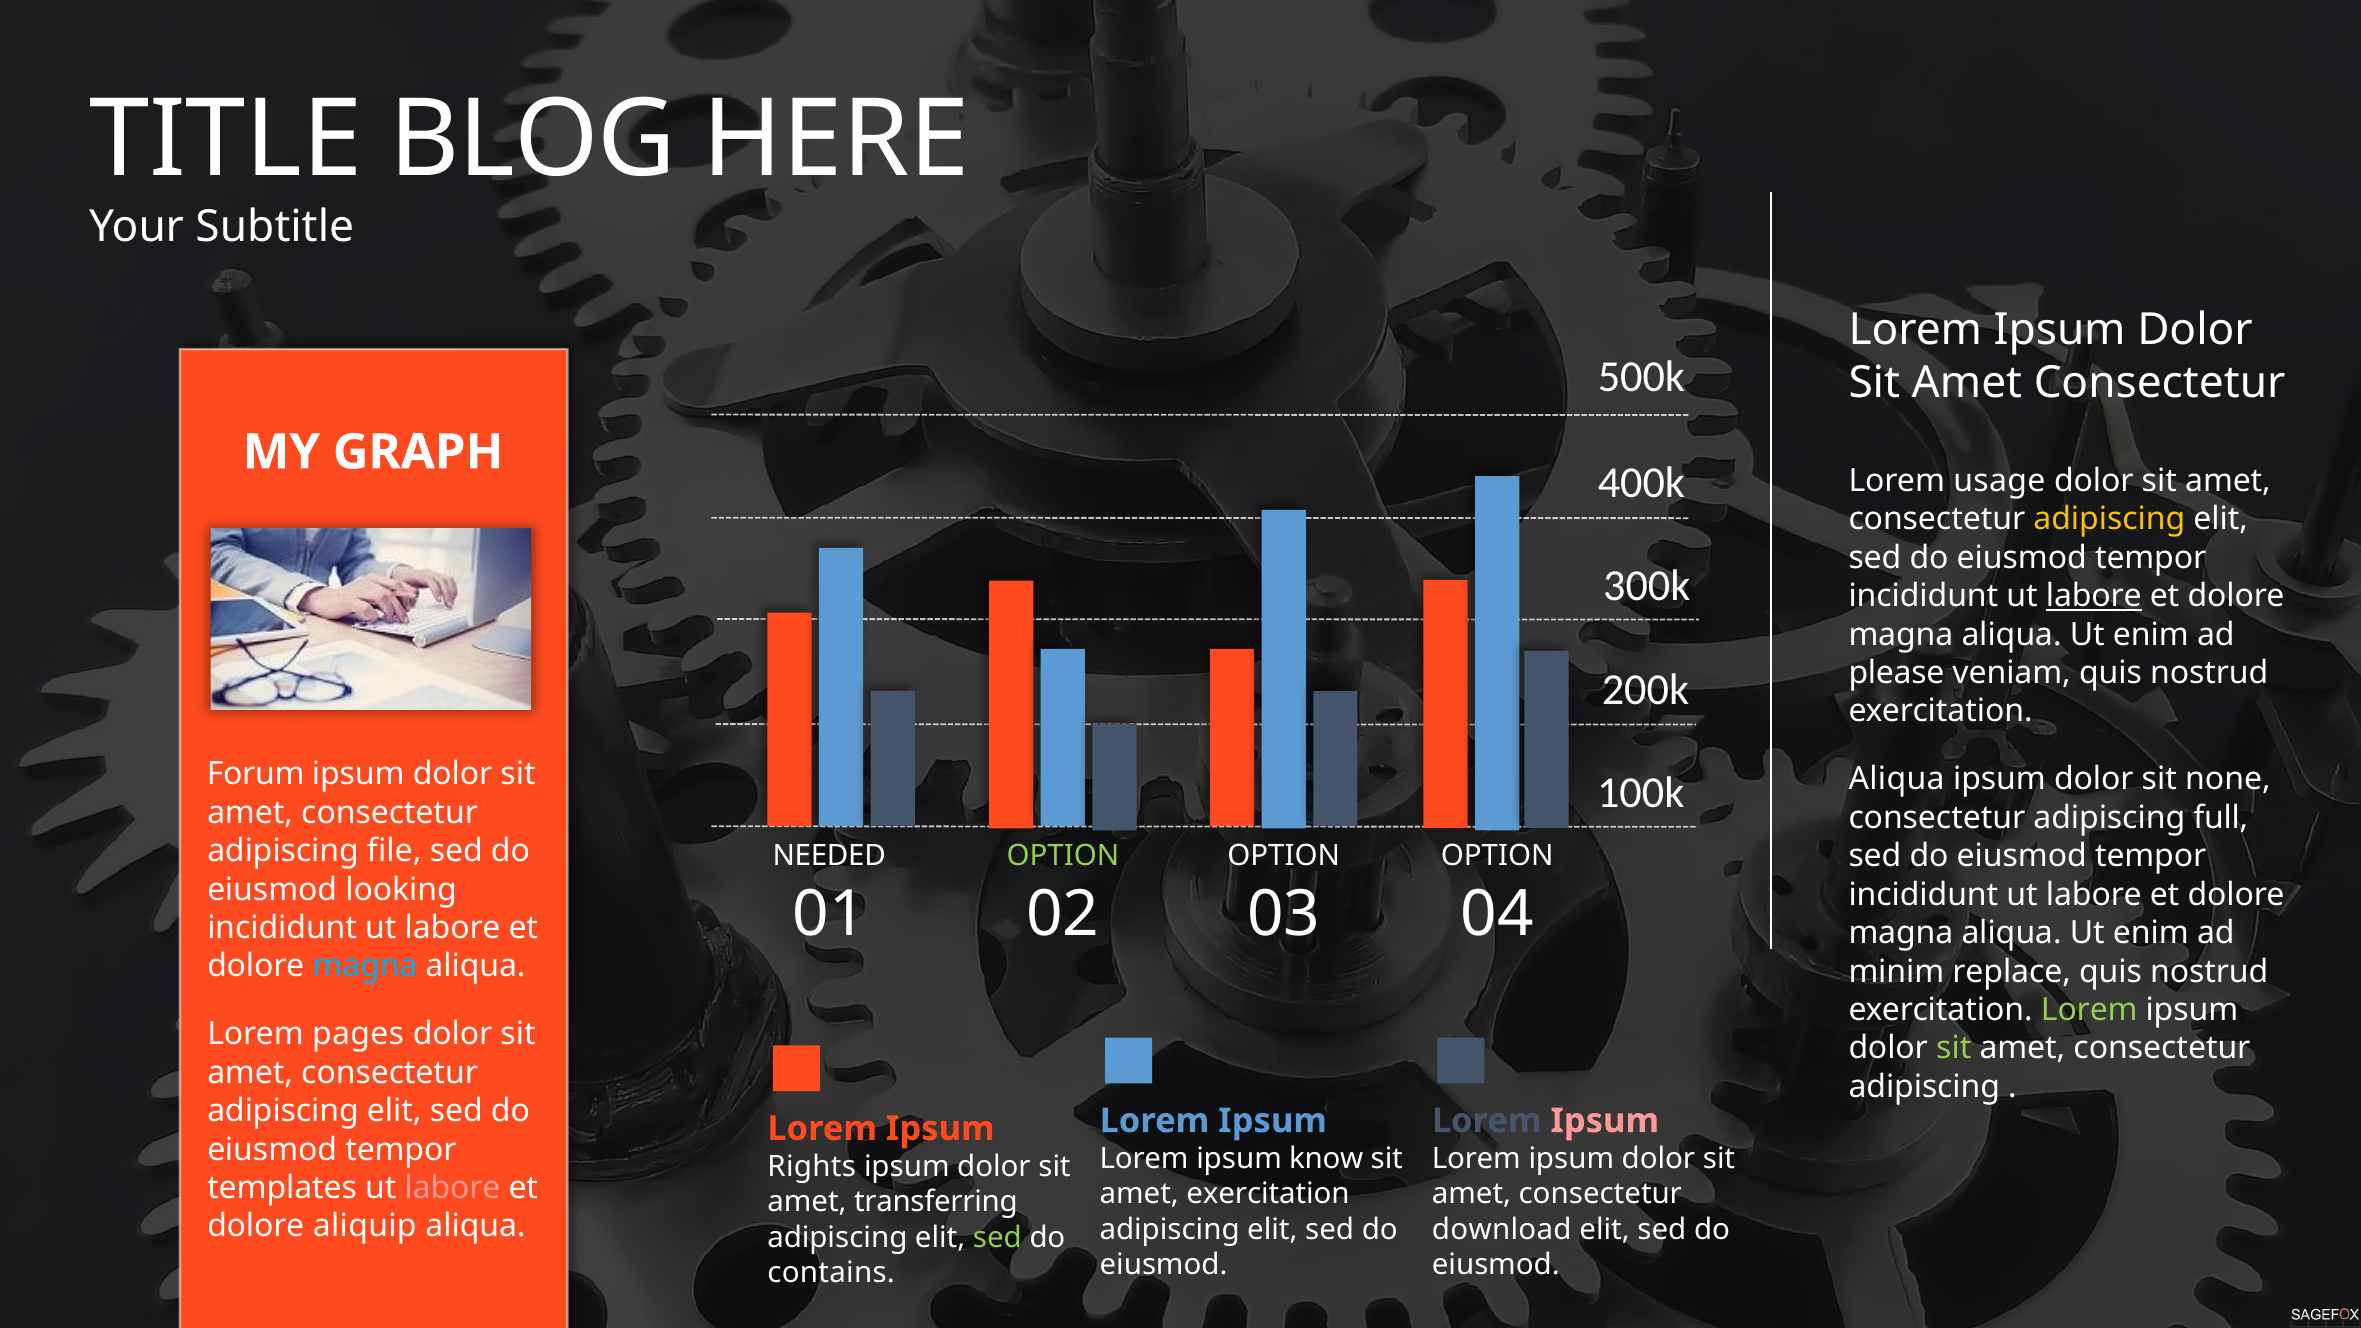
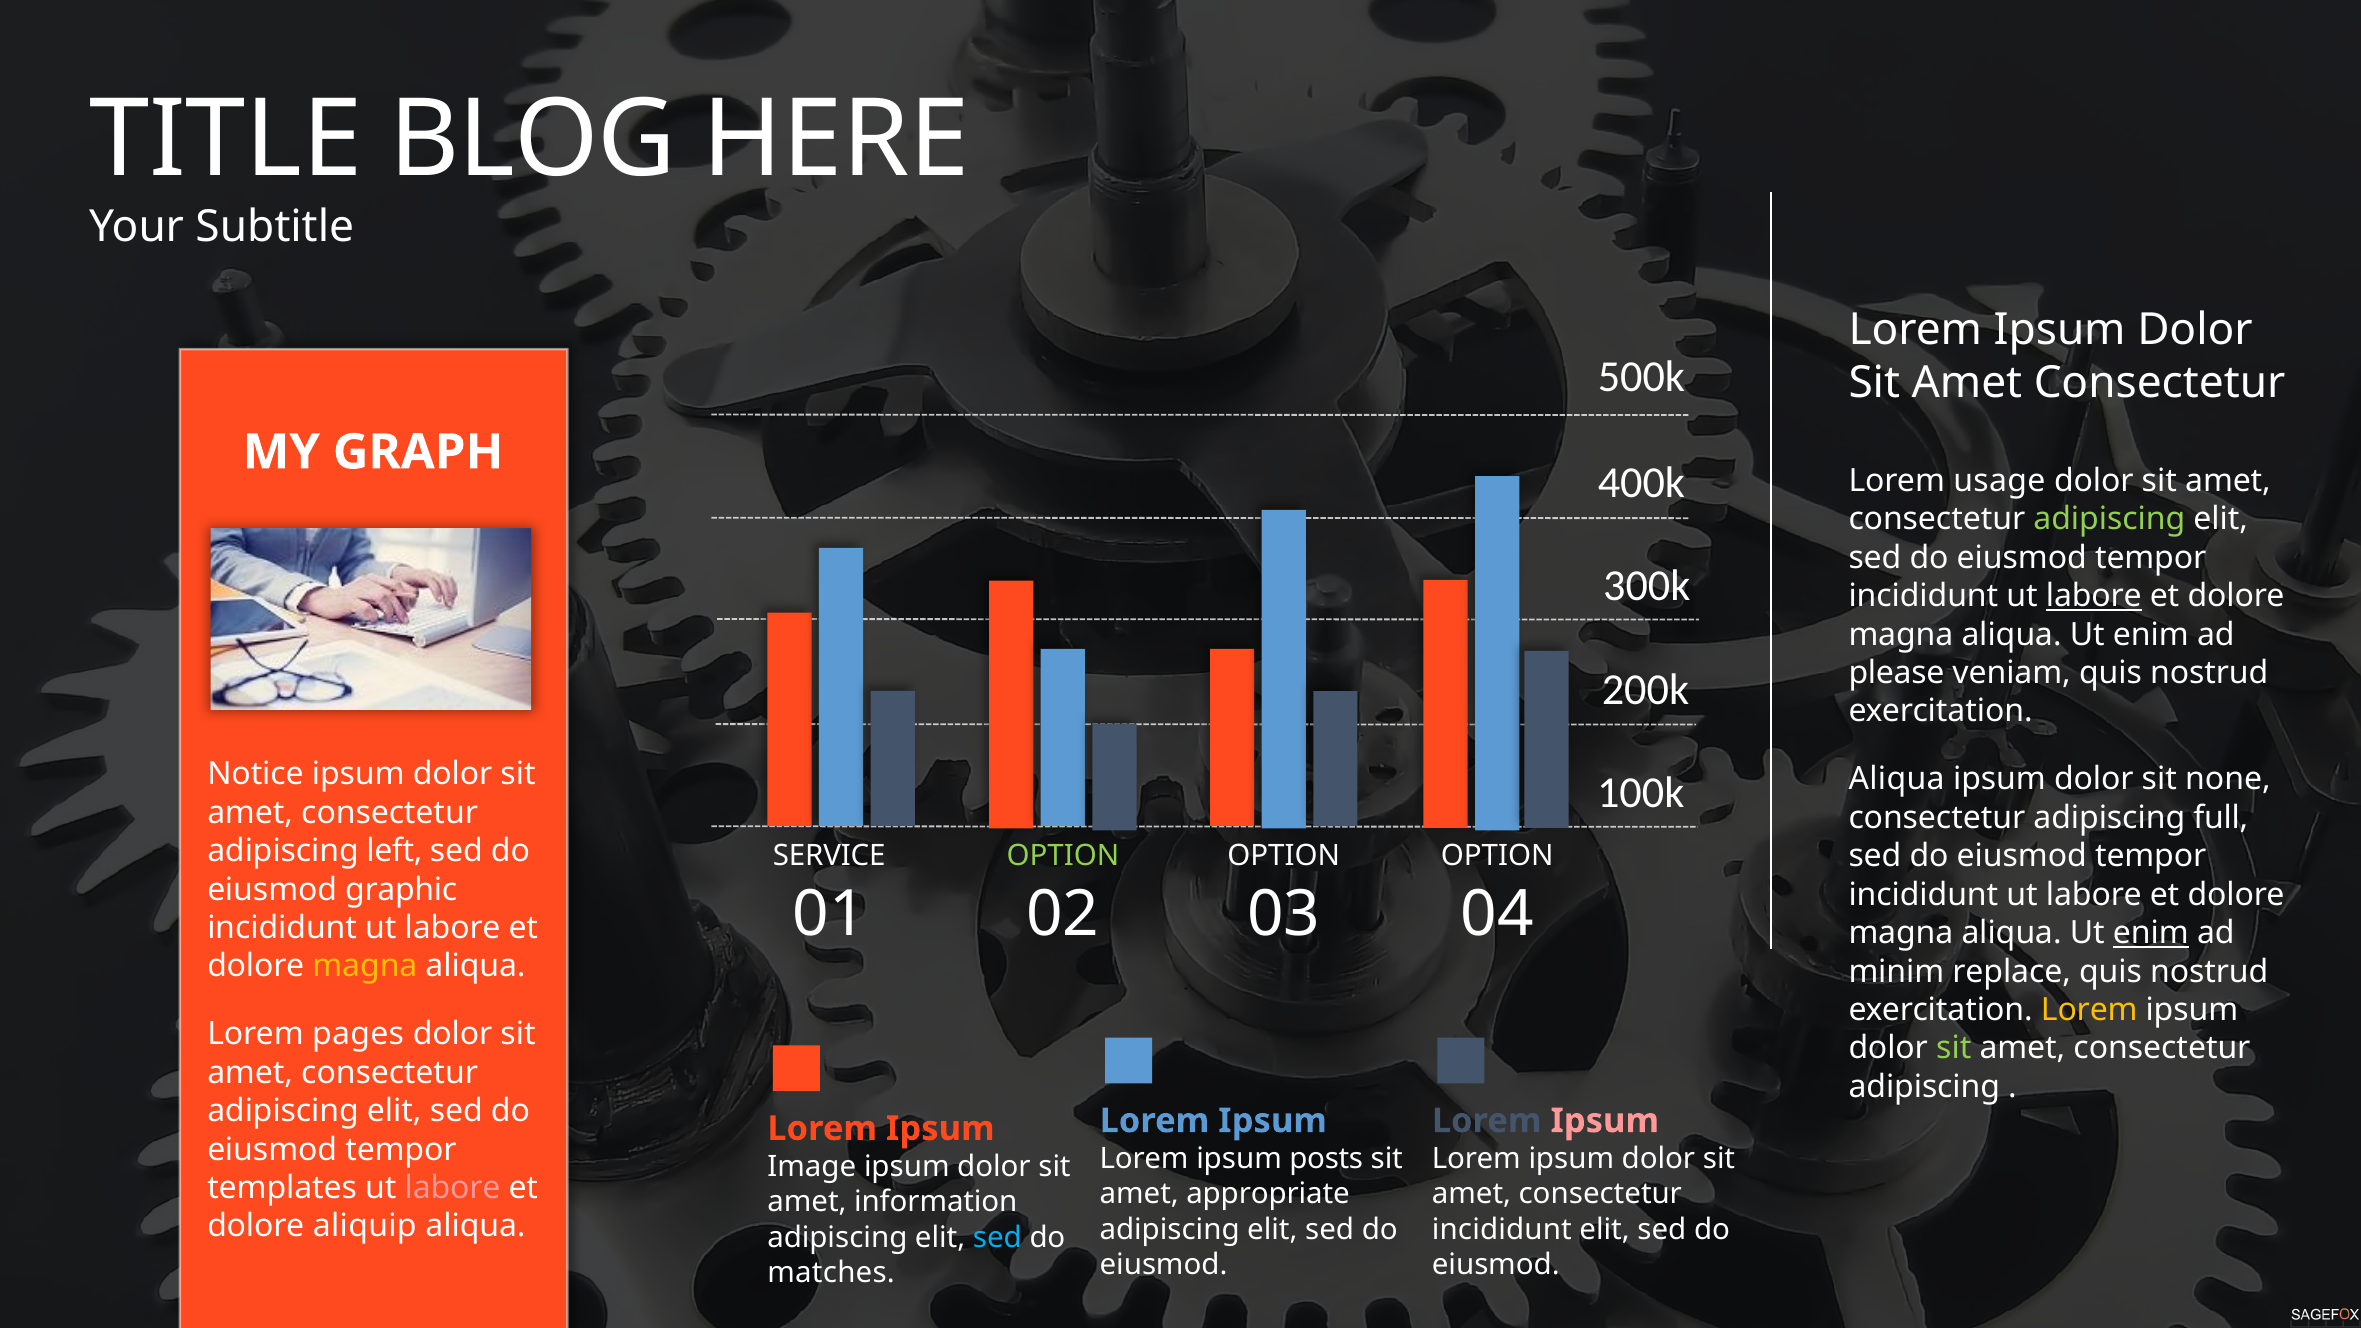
adipiscing colour: yellow -> light green (2109, 519)
Forum: Forum -> Notice (256, 774)
file: file -> left (394, 851)
NEEDED: NEEDED -> SERVICE (829, 856)
looking: looking -> graphic (401, 890)
enim underline: none -> present (2151, 933)
magna colour: light blue -> yellow (365, 966)
Lorem colour: light green -> yellow (2089, 1010)
know: know -> posts (1326, 1159)
Rights: Rights -> Image (812, 1167)
amet exercitation: exercitation -> appropriate (1268, 1194)
transferring: transferring -> information (936, 1202)
download: download -> incididunt (1502, 1230)
sed colour: light green -> light blue (997, 1238)
contains: contains -> matches (831, 1273)
